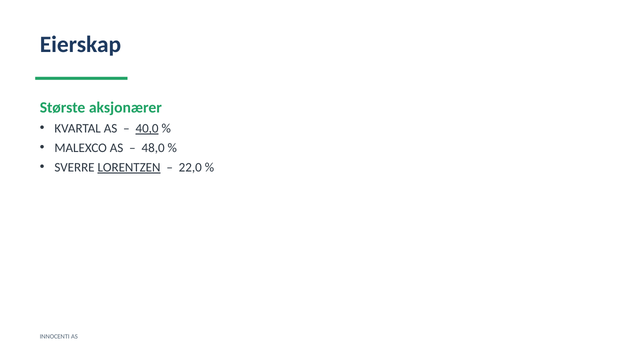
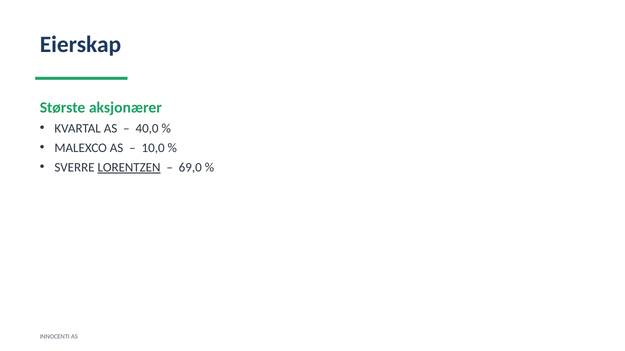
40,0 underline: present -> none (147, 129)
48,0: 48,0 -> 10,0 (153, 148)
22,0: 22,0 -> 69,0 (190, 168)
